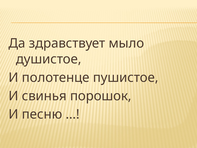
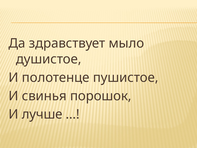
песню: песню -> лучше (42, 114)
